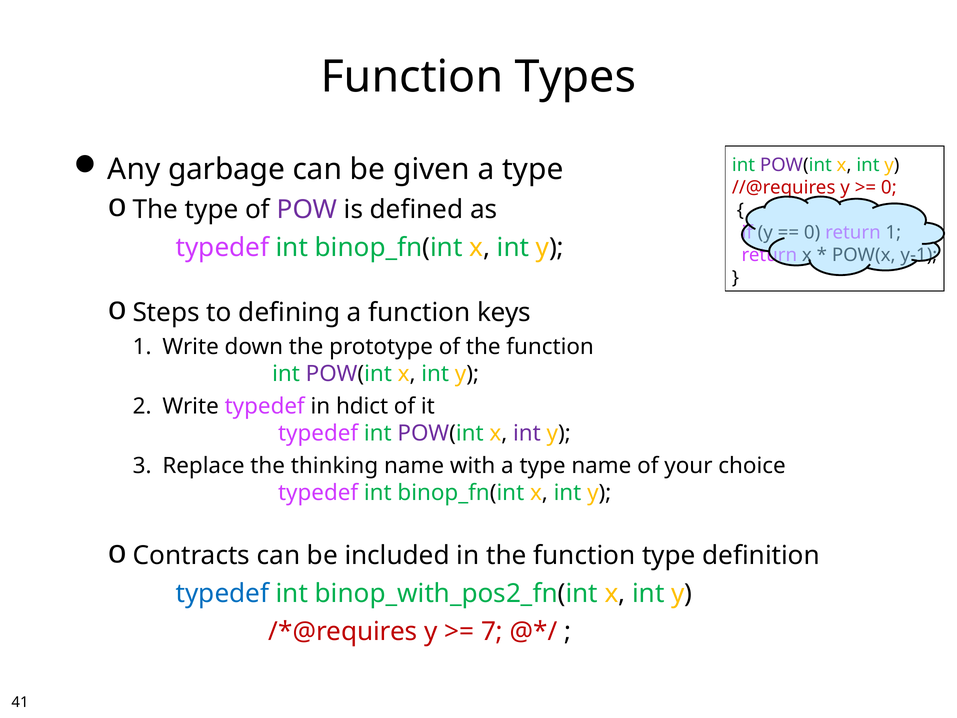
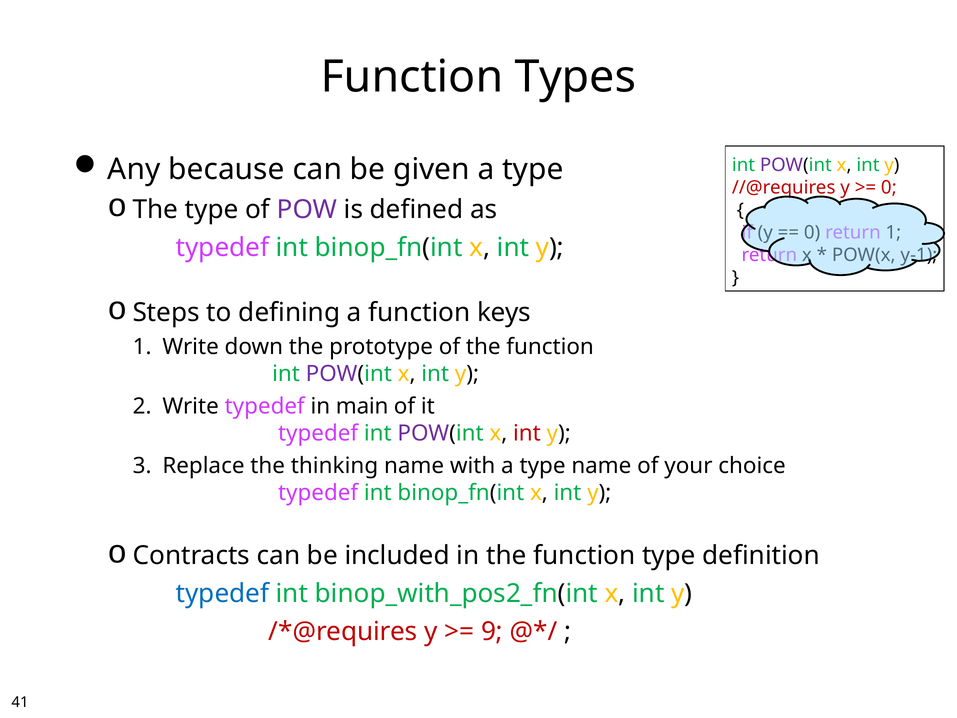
garbage: garbage -> because (226, 170)
hdict: hdict -> main (362, 406)
int colour: purple -> red (527, 433)
7: 7 -> 9 (492, 631)
